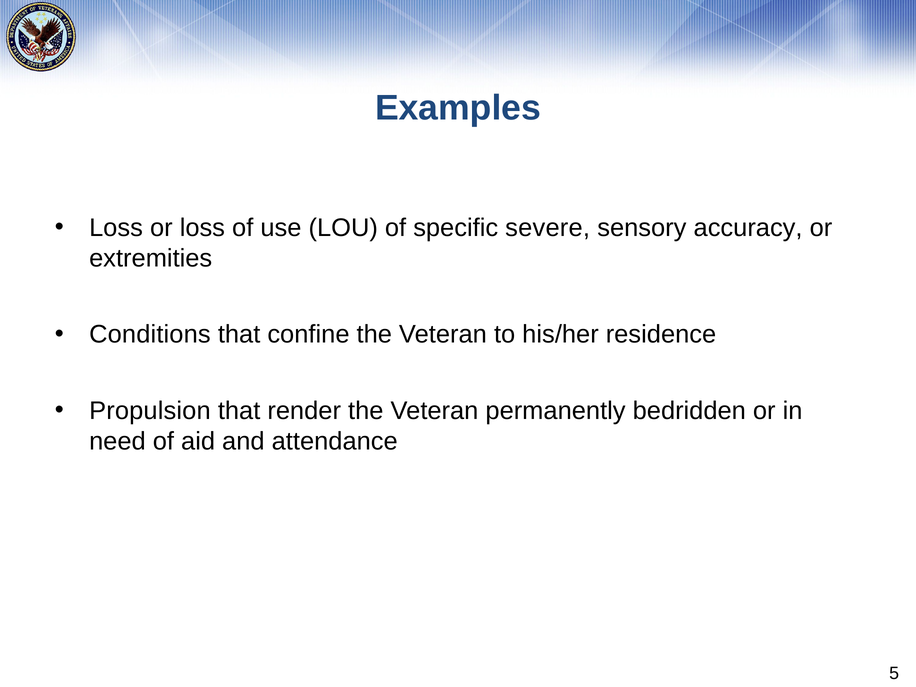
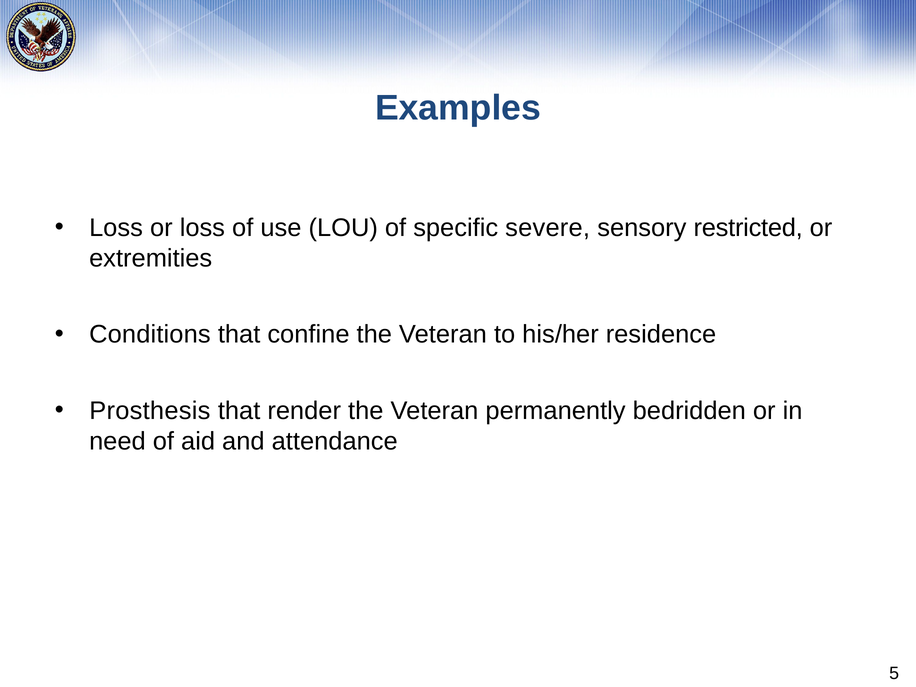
accuracy: accuracy -> restricted (748, 228)
Propulsion: Propulsion -> Prosthesis (150, 411)
